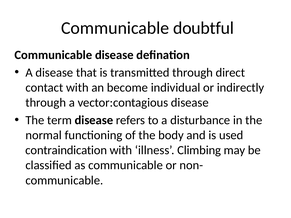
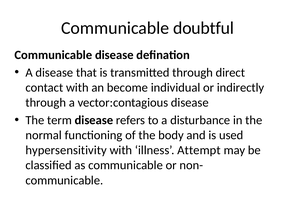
contraindication: contraindication -> hypersensitivity (66, 150)
Climbing: Climbing -> Attempt (199, 150)
